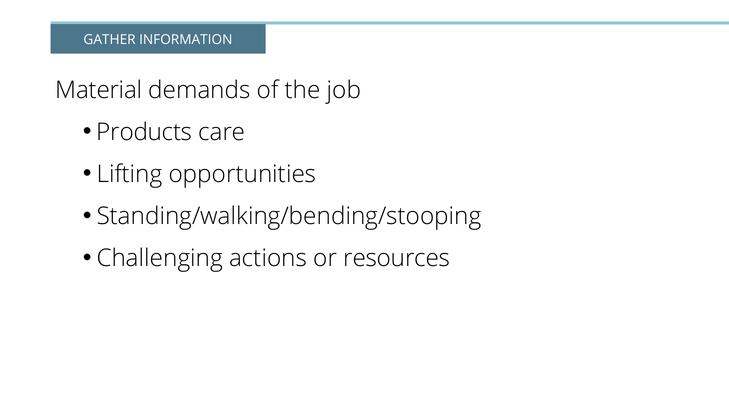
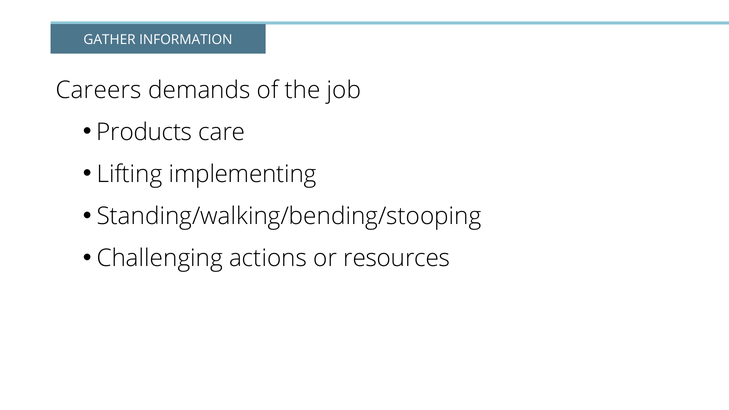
Material: Material -> Careers (99, 90)
opportunities: opportunities -> implementing (243, 174)
